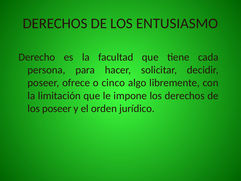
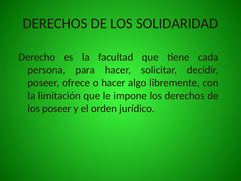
ENTUSIASMO: ENTUSIASMO -> SOLIDARIDAD (177, 23)
o cinco: cinco -> hacer (113, 83)
